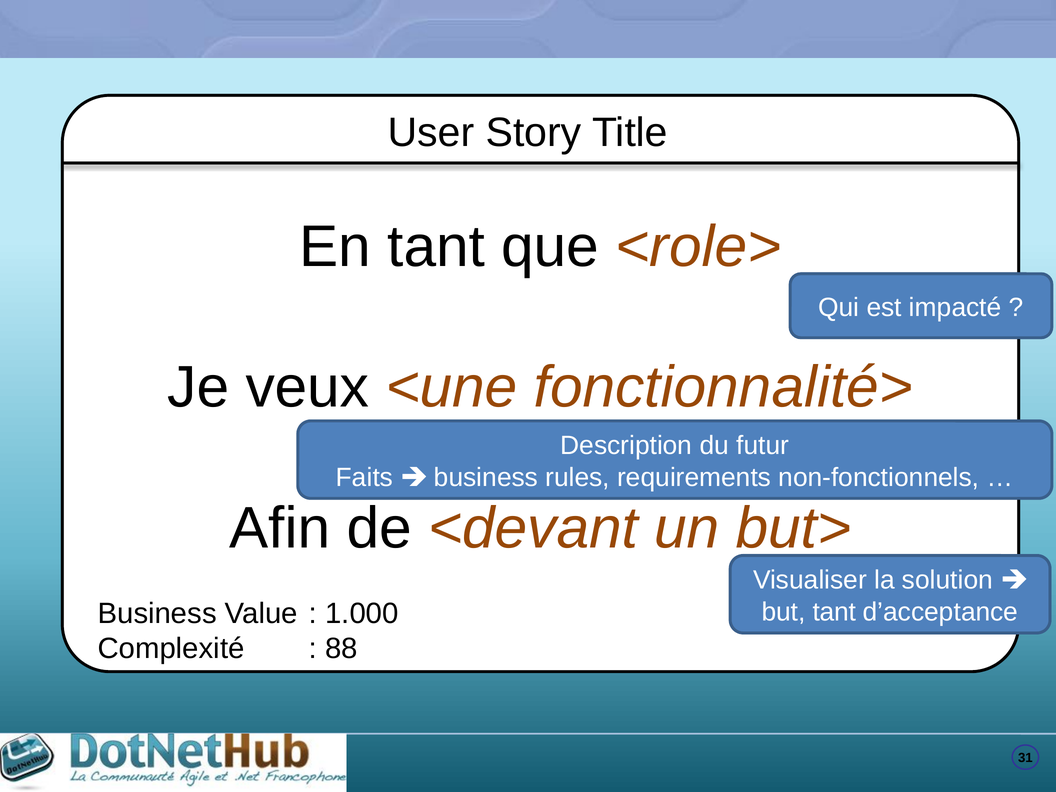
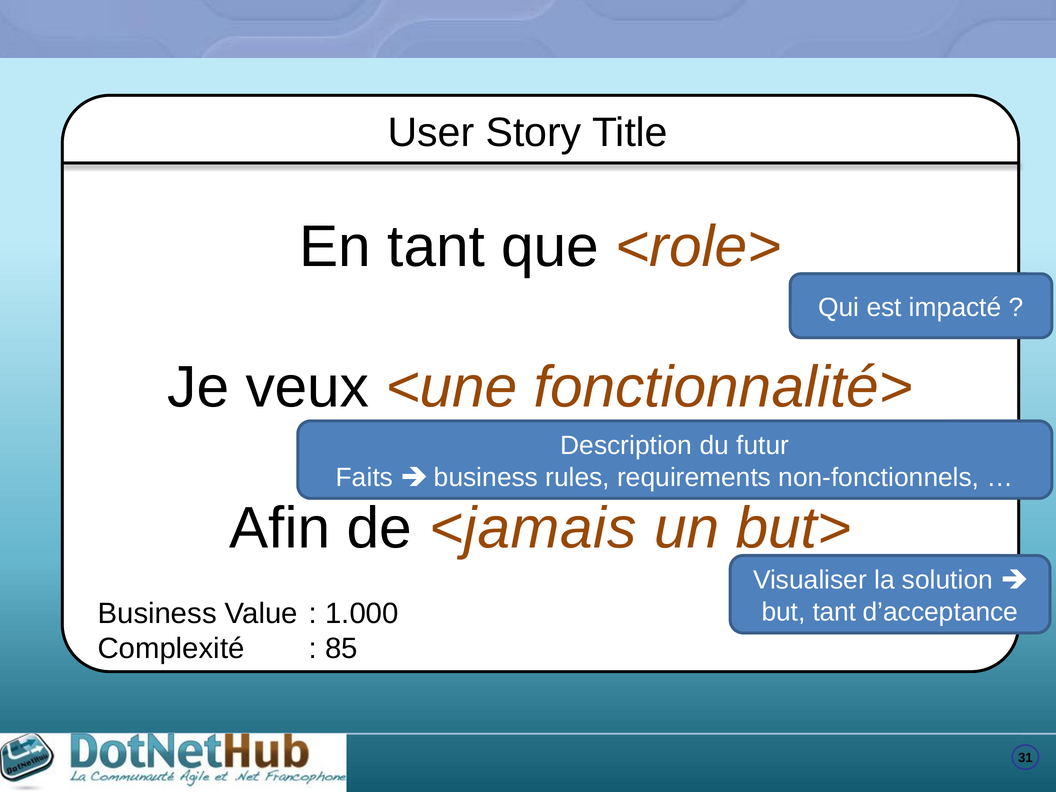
<devant: <devant -> <jamais (533, 528)
88: 88 -> 85 (341, 649)
